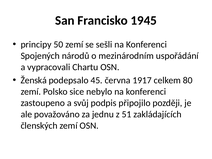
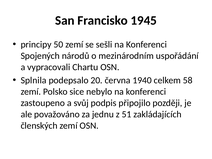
Ženská: Ženská -> Splnila (34, 80)
45: 45 -> 20 (97, 80)
1917: 1917 -> 1940 (142, 80)
80: 80 -> 58 (188, 80)
